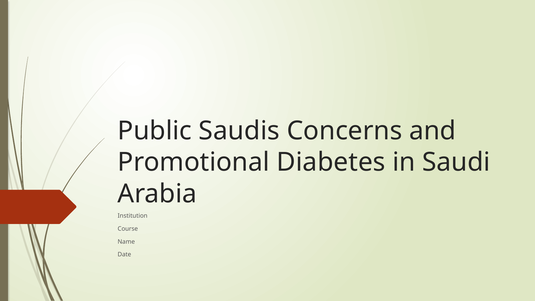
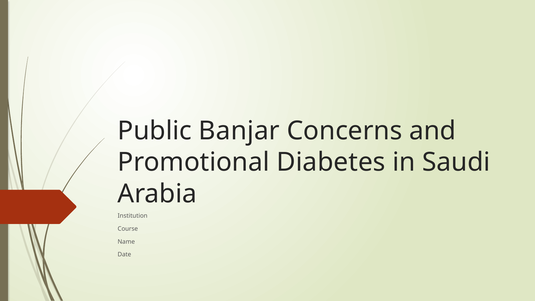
Saudis: Saudis -> Banjar (239, 131)
